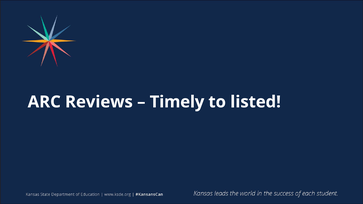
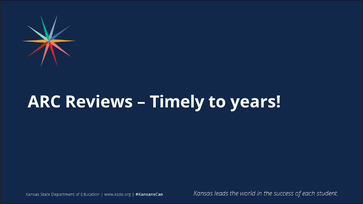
listed: listed -> years (256, 102)
